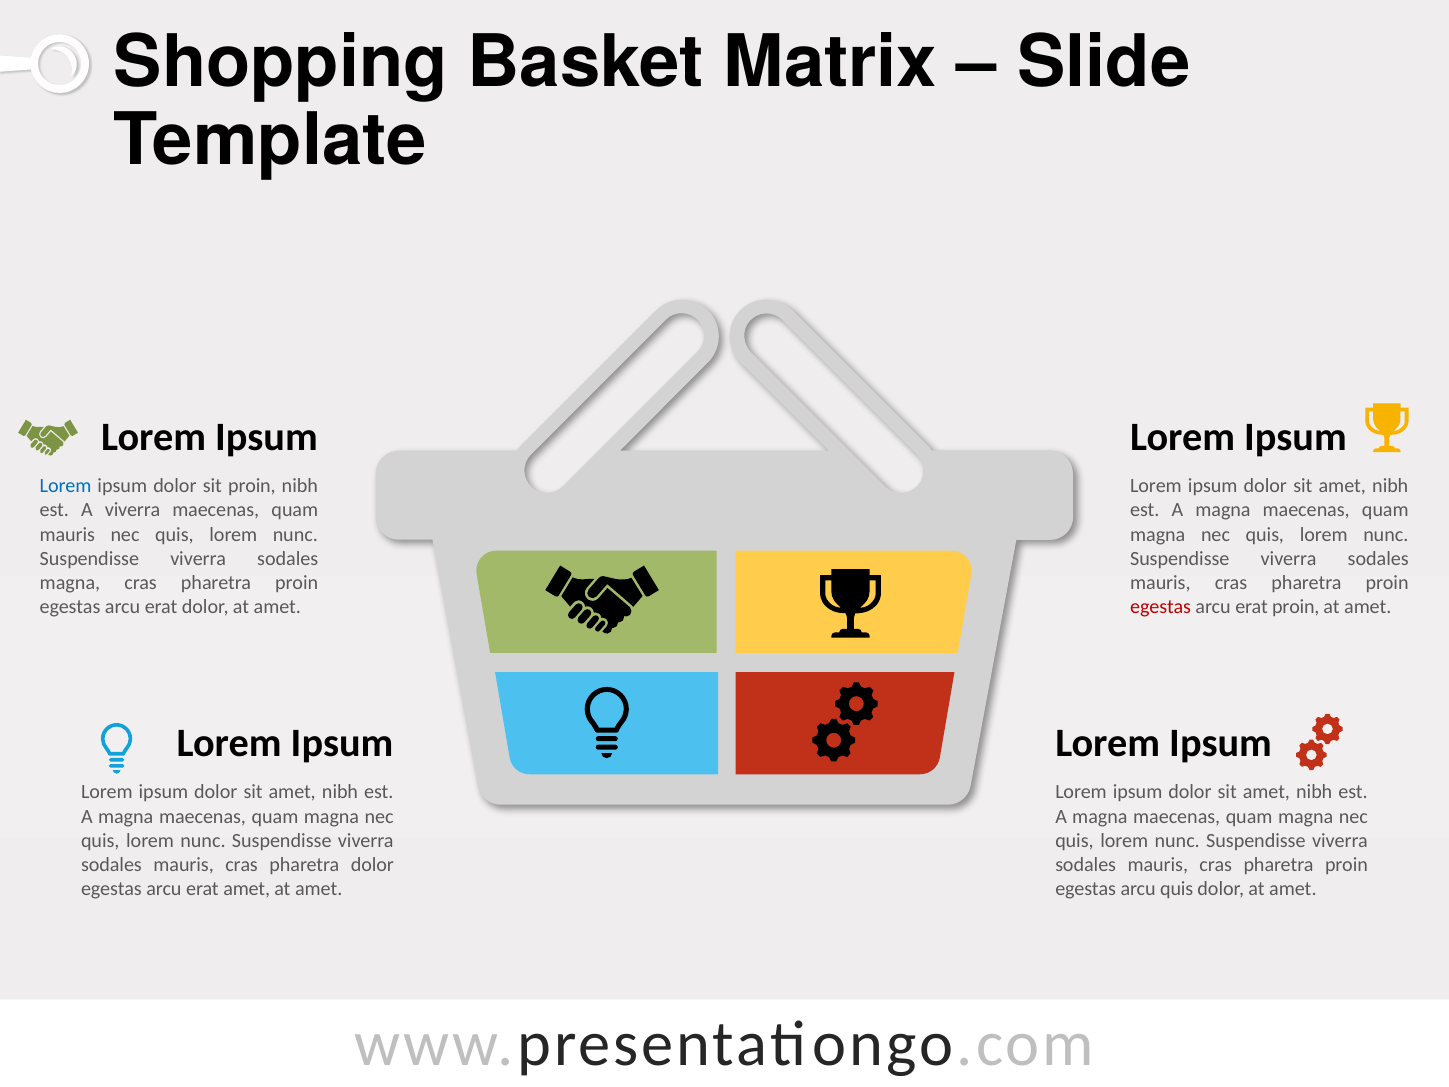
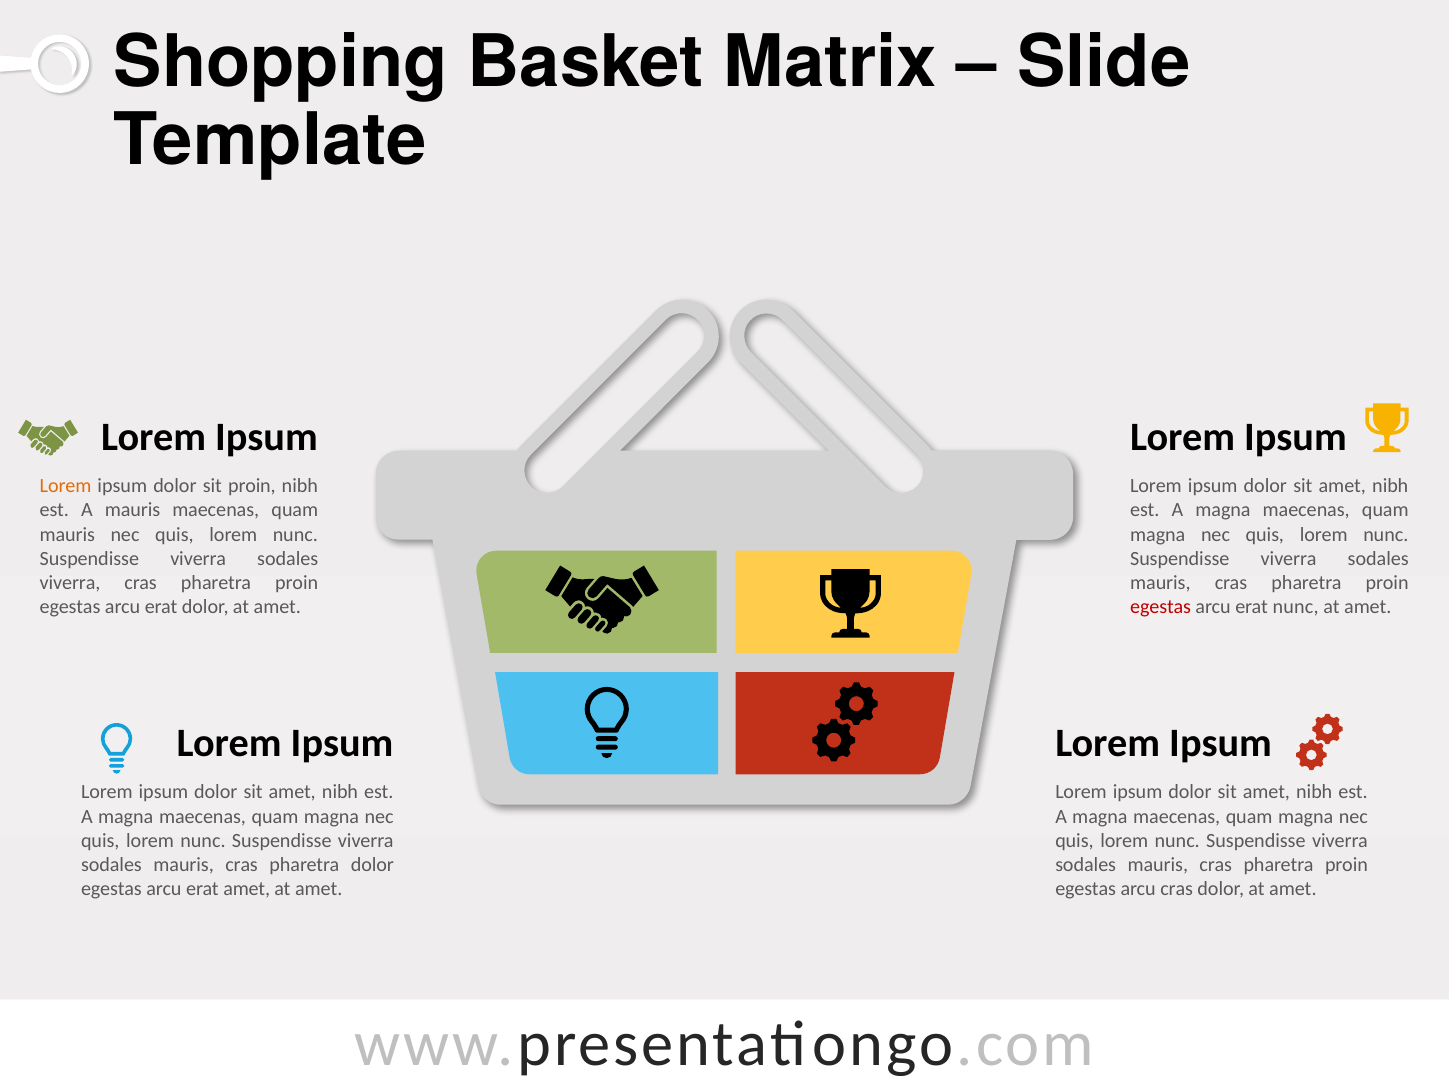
Lorem colour: blue -> orange (66, 486)
A viverra: viverra -> mauris (133, 510)
magna: magna -> viverra (70, 583)
erat proin: proin -> nunc (1296, 607)
arcu quis: quis -> cras (1177, 889)
